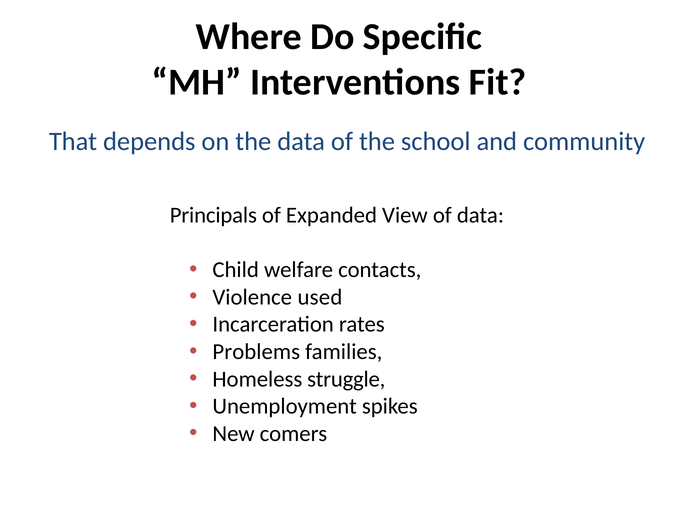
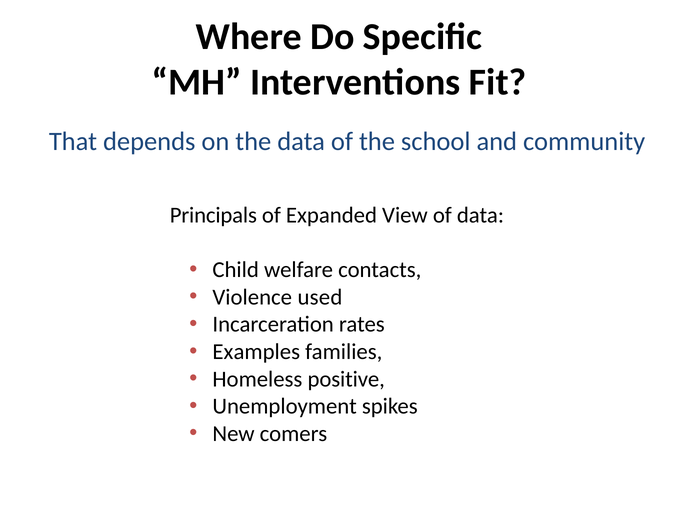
Problems: Problems -> Examples (256, 352)
struggle: struggle -> positive (346, 379)
